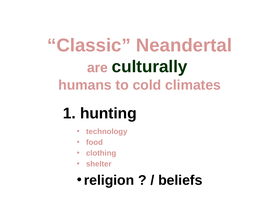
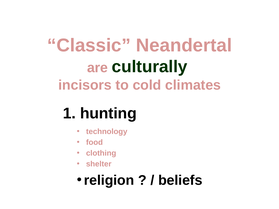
humans: humans -> incisors (85, 85)
